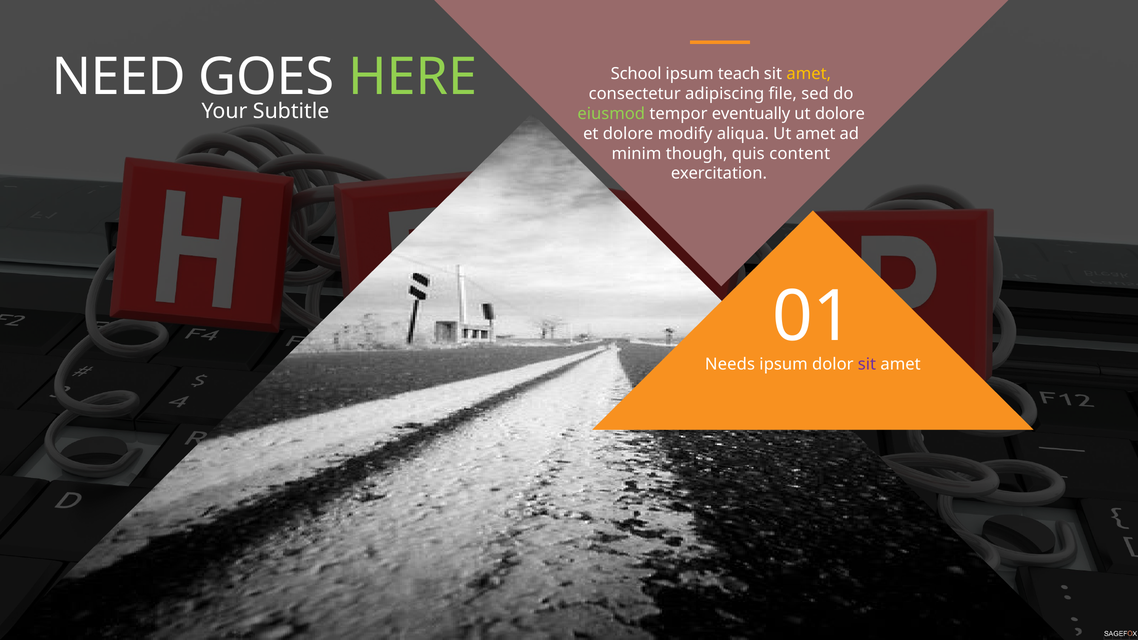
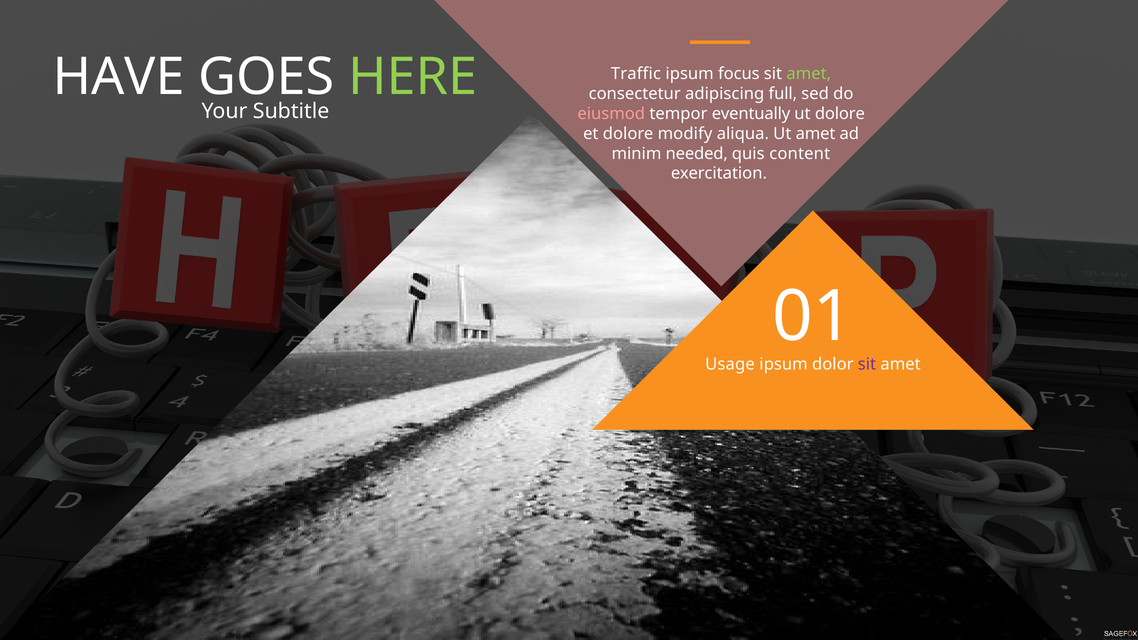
NEED: NEED -> HAVE (119, 77)
School: School -> Traffic (636, 74)
teach: teach -> focus (739, 74)
amet colour: yellow -> light green (809, 74)
file: file -> full (783, 94)
eiusmod colour: light green -> pink (611, 114)
though: though -> needed (697, 154)
Needs: Needs -> Usage (730, 364)
